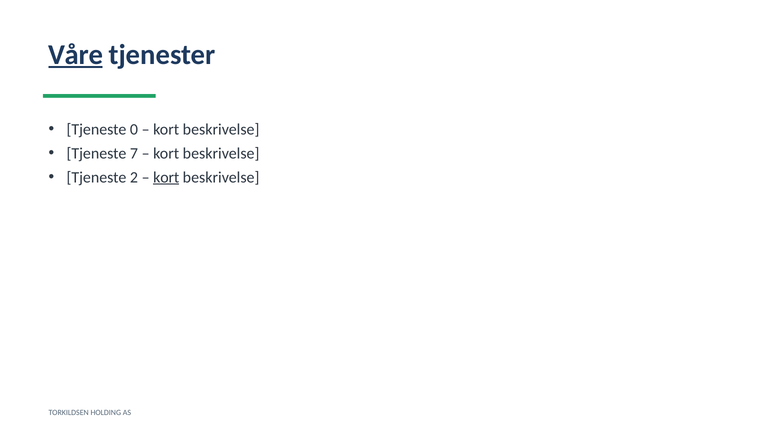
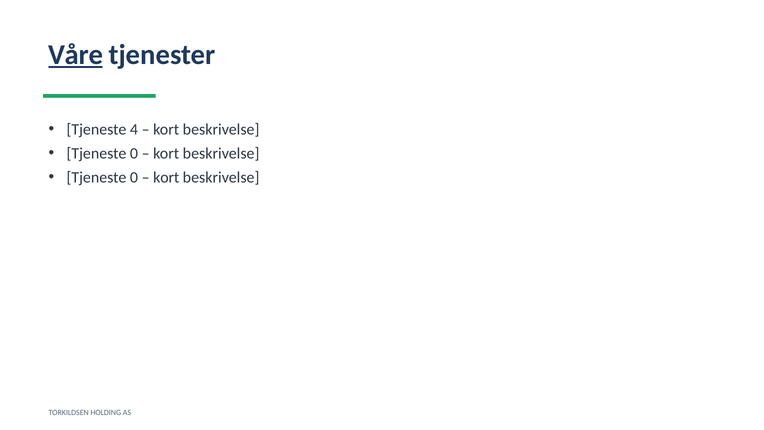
0: 0 -> 4 (134, 129)
7: 7 -> 0 (134, 153)
2: 2 -> 0 (134, 177)
kort underline: present -> none (166, 177)
